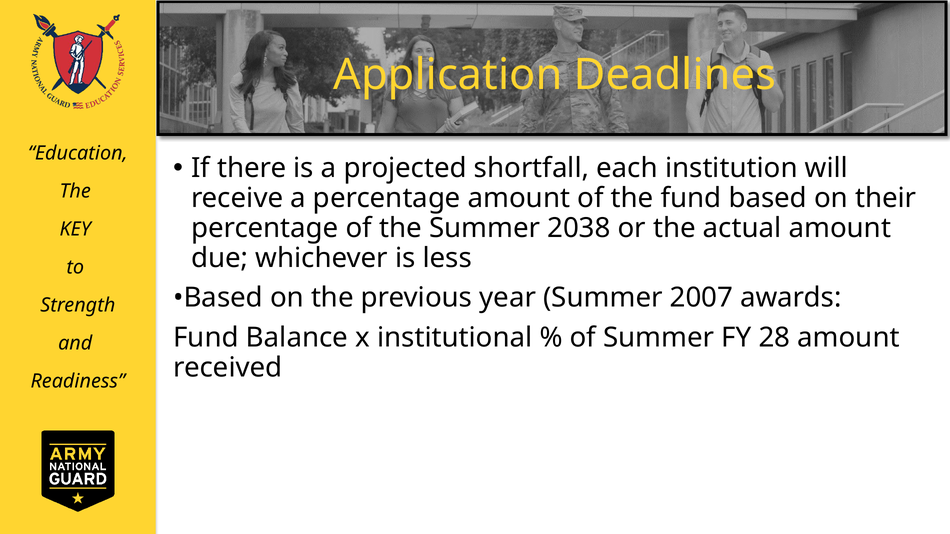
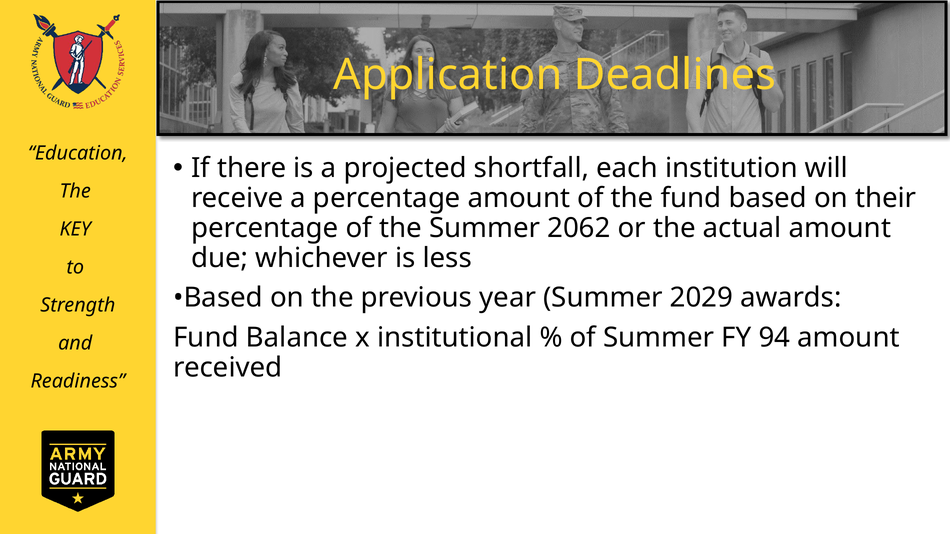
2038: 2038 -> 2062 (579, 228)
2007: 2007 -> 2029 (701, 298)
28: 28 -> 94 (774, 338)
